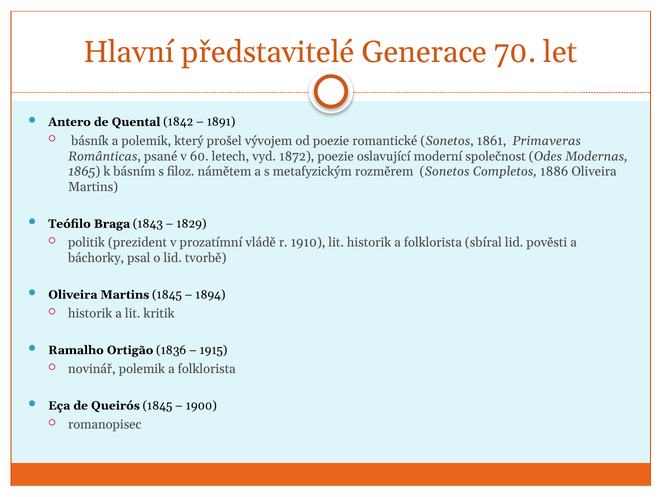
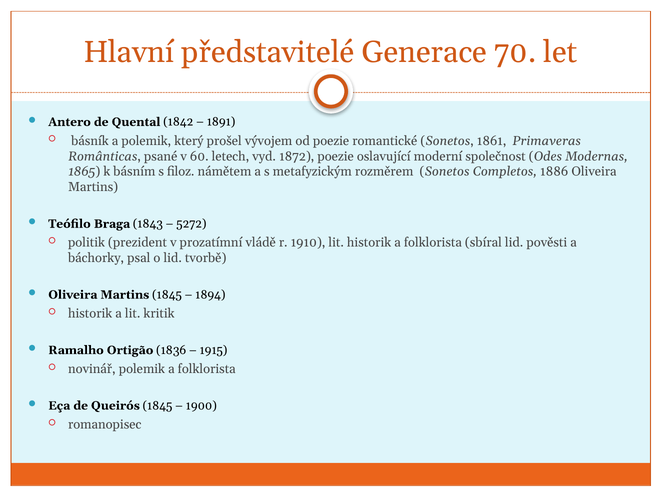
1829: 1829 -> 5272 (191, 224)
